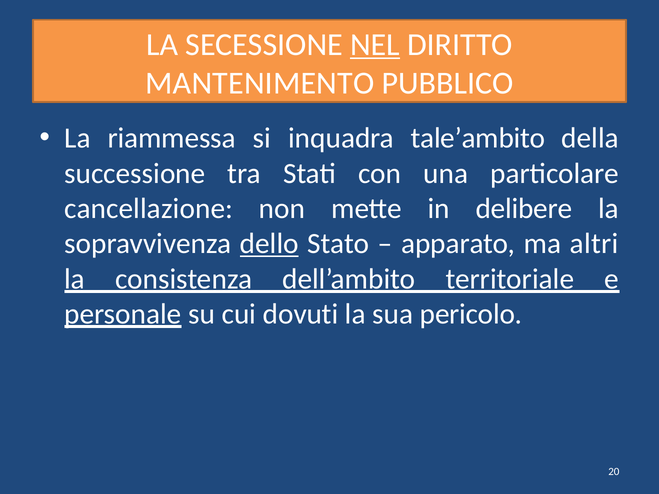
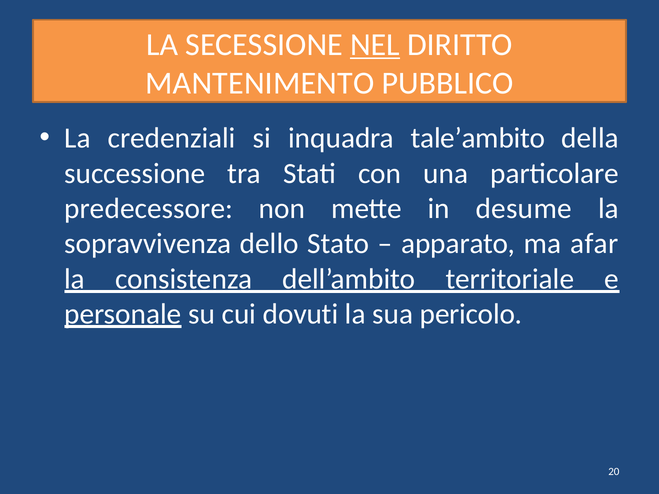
riammessa: riammessa -> credenziali (172, 138)
cancellazione: cancellazione -> predecessore (149, 209)
delibere: delibere -> desume (524, 209)
dello underline: present -> none (269, 244)
altri: altri -> afar (594, 244)
